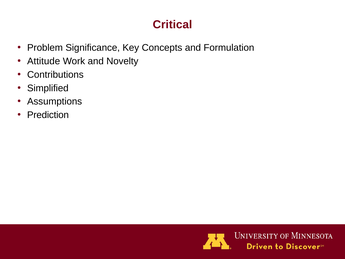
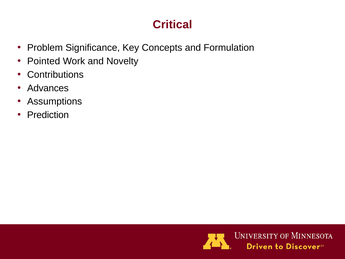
Attitude: Attitude -> Pointed (44, 61)
Simplified: Simplified -> Advances (48, 88)
